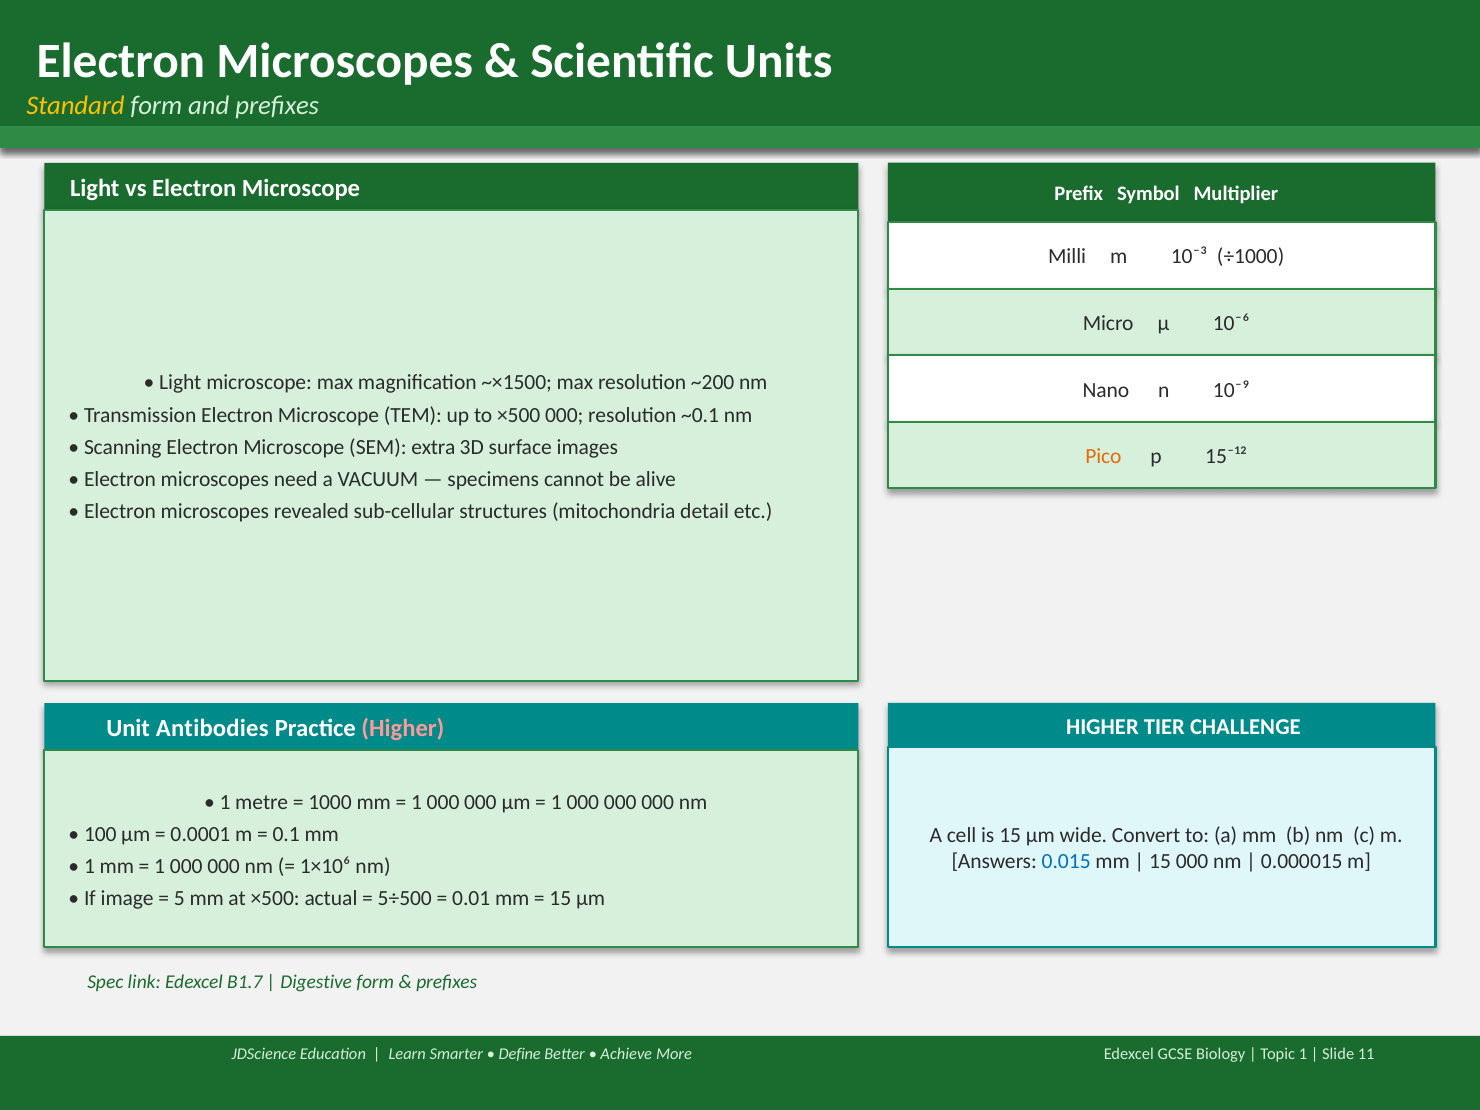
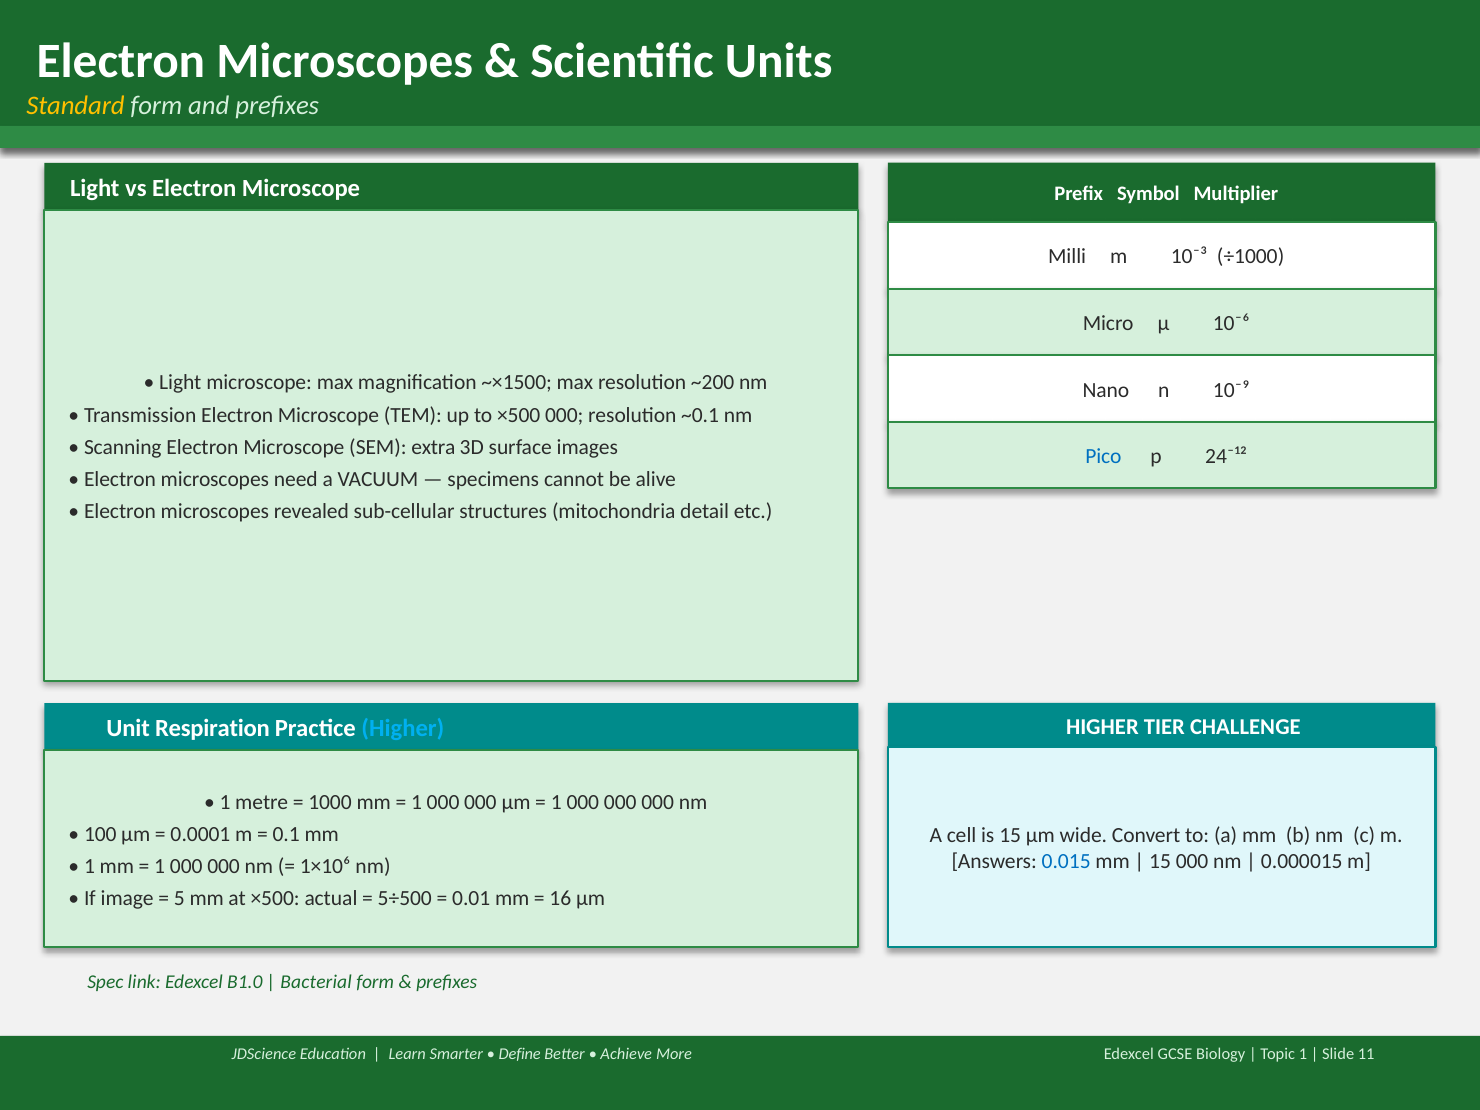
Pico colour: orange -> blue (1104, 457)
15⁻¹²: 15⁻¹² -> 24⁻¹² (1226, 457)
Antibodies: Antibodies -> Respiration (213, 728)
Higher colour: pink -> light blue (403, 728)
15: 15 -> 16 (560, 898)
B1.7: B1.7 -> B1.0 (245, 982)
Digestive: Digestive -> Bacterial (316, 982)
